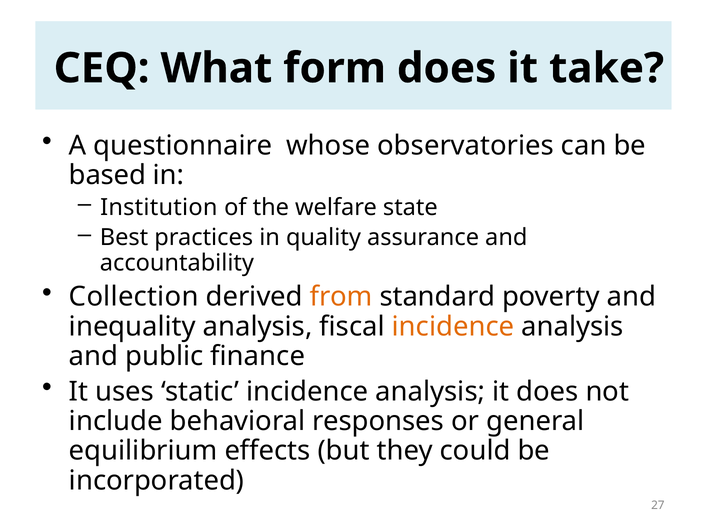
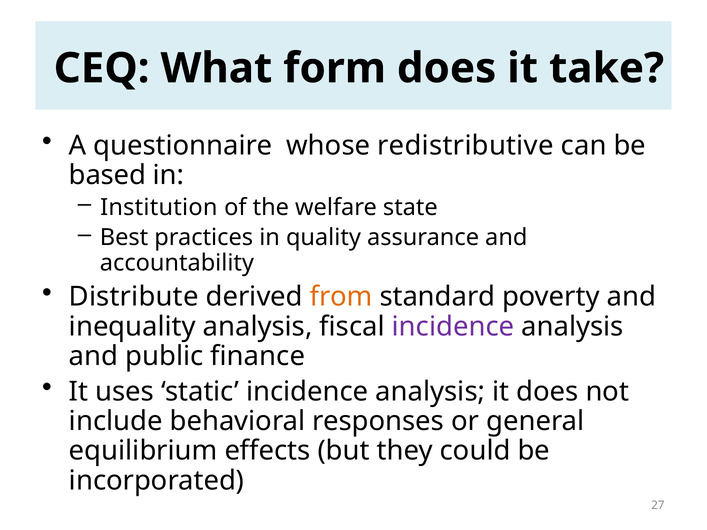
observatories: observatories -> redistributive (465, 146)
Collection: Collection -> Distribute (134, 297)
incidence colour: orange -> purple (453, 327)
